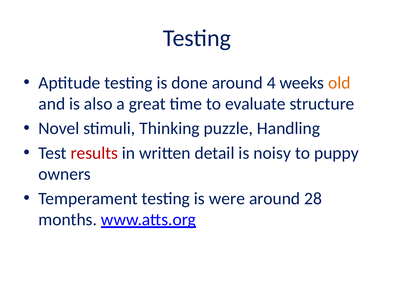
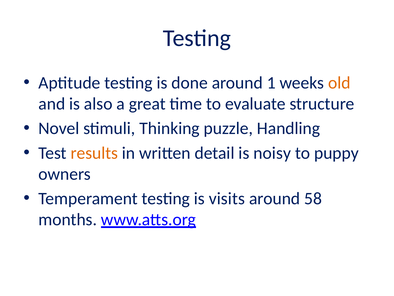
4: 4 -> 1 (271, 83)
results colour: red -> orange (94, 153)
were: were -> visits (227, 198)
28: 28 -> 58 (313, 198)
